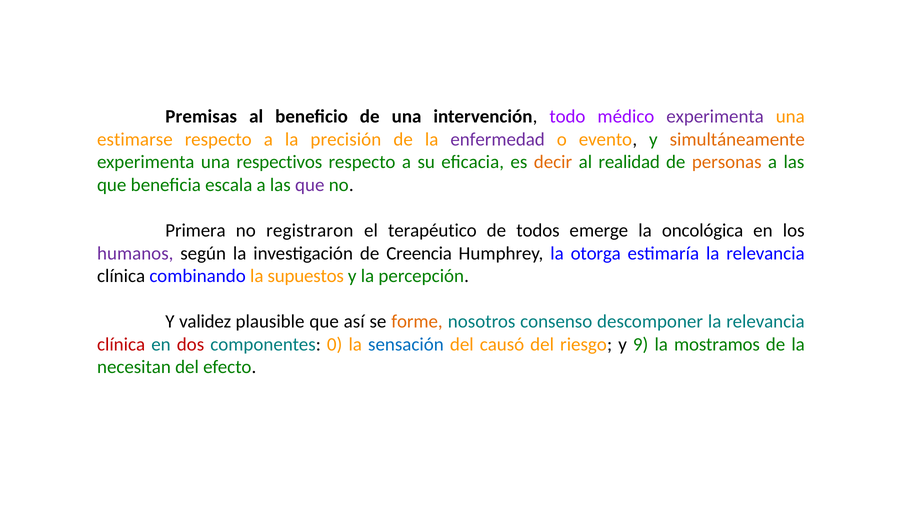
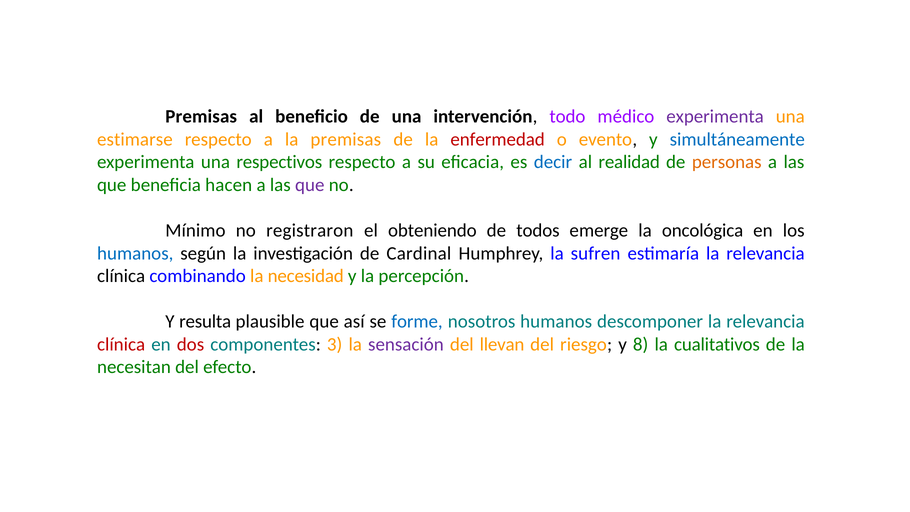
la precisión: precisión -> premisas (346, 139)
enfermedad colour: purple -> red (498, 139)
simultáneamente colour: orange -> blue (737, 139)
decir colour: orange -> blue (553, 162)
escala: escala -> hacen (229, 185)
Primera: Primera -> Mínimo (195, 230)
terapéutico: terapéutico -> obteniendo (432, 230)
humanos colour: purple -> blue (135, 253)
Creencia: Creencia -> Cardinal (419, 253)
otorga: otorga -> sufren (596, 253)
supuestos: supuestos -> necesidad (306, 276)
validez: validez -> resulta (205, 321)
forme colour: orange -> blue (417, 321)
nosotros consenso: consenso -> humanos (556, 321)
0: 0 -> 3 (335, 344)
sensación colour: blue -> purple (406, 344)
causó: causó -> llevan (502, 344)
9: 9 -> 8 (641, 344)
mostramos: mostramos -> cualitativos (717, 344)
